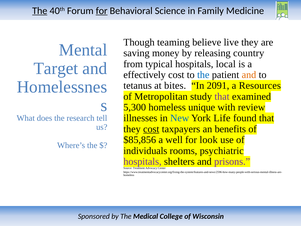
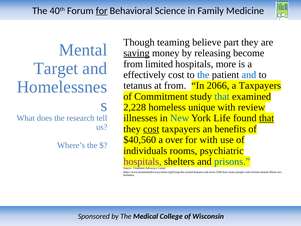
The underline: present -> none (40, 11)
live: live -> part (231, 42)
saving underline: none -> present (136, 53)
country: country -> become (249, 53)
typical: typical -> limited (159, 64)
local: local -> more (226, 64)
and colour: orange -> blue (249, 75)
at bites: bites -> from (175, 86)
2091: 2091 -> 2066 (218, 86)
a Resources: Resources -> Taxpayers (260, 86)
Metropolitan: Metropolitan -> Commitment (161, 96)
that colour: purple -> blue (222, 96)
5,300: 5,300 -> 2,228 (135, 107)
that underline: none -> present (267, 118)
$85,856: $85,856 -> $40,560 (140, 140)
well: well -> over (174, 140)
for look: look -> with (209, 140)
prisons colour: purple -> blue (232, 161)
